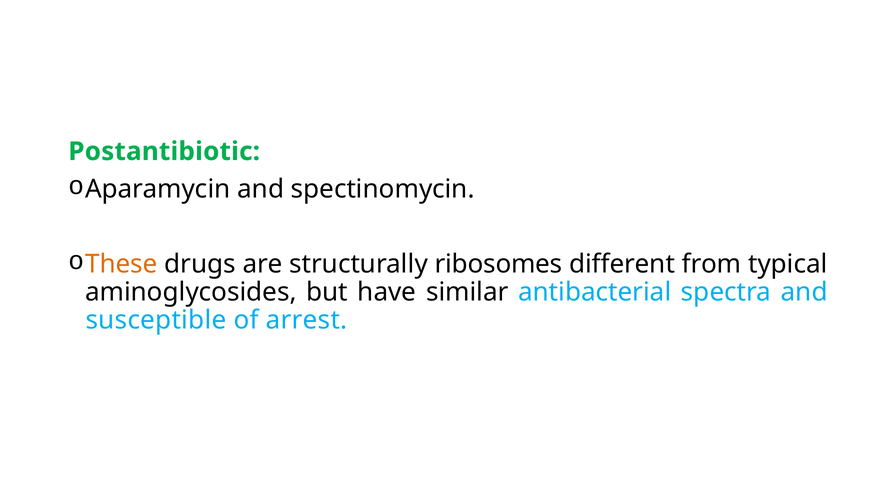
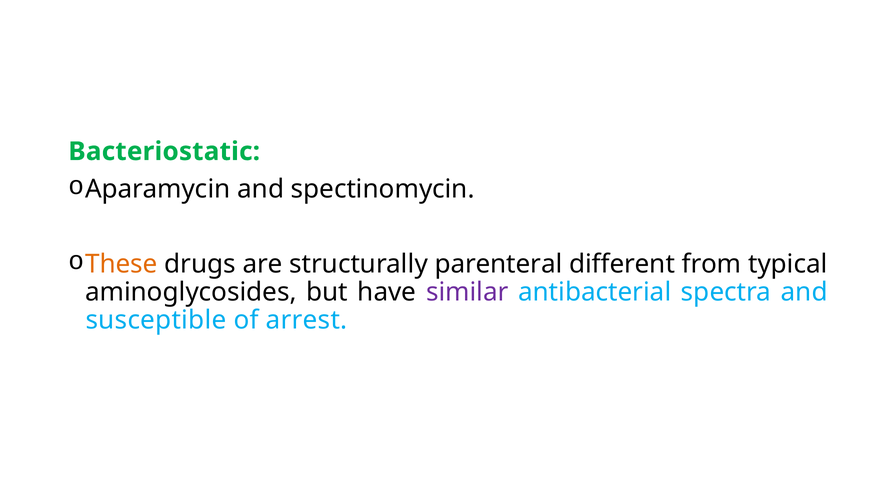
Postantibiotic: Postantibiotic -> Bacteriostatic (164, 151)
ribosomes: ribosomes -> parenteral (498, 264)
similar colour: black -> purple (467, 292)
